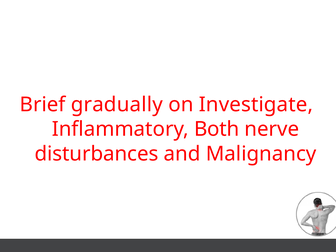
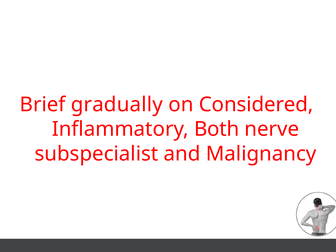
Investigate: Investigate -> Considered (256, 105)
disturbances: disturbances -> subspecialist (96, 154)
